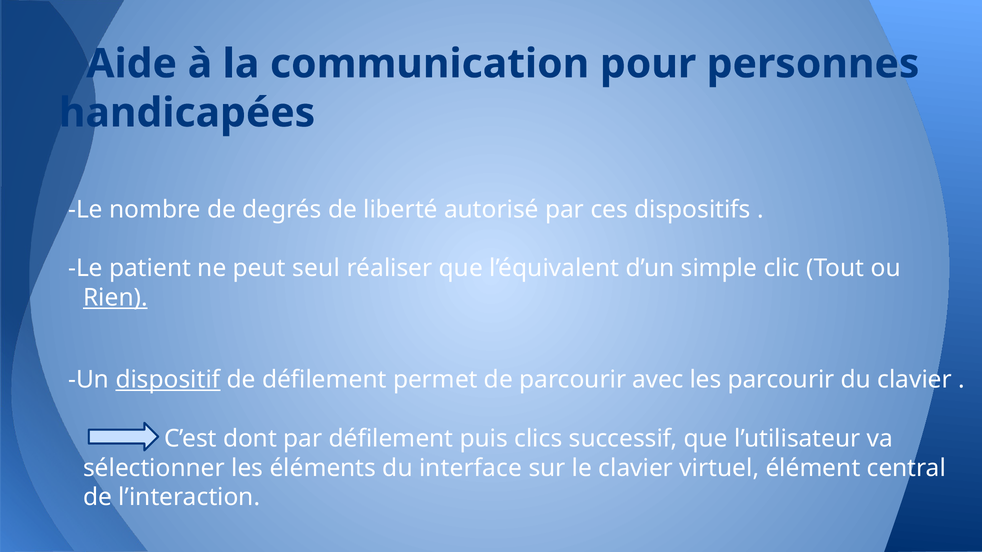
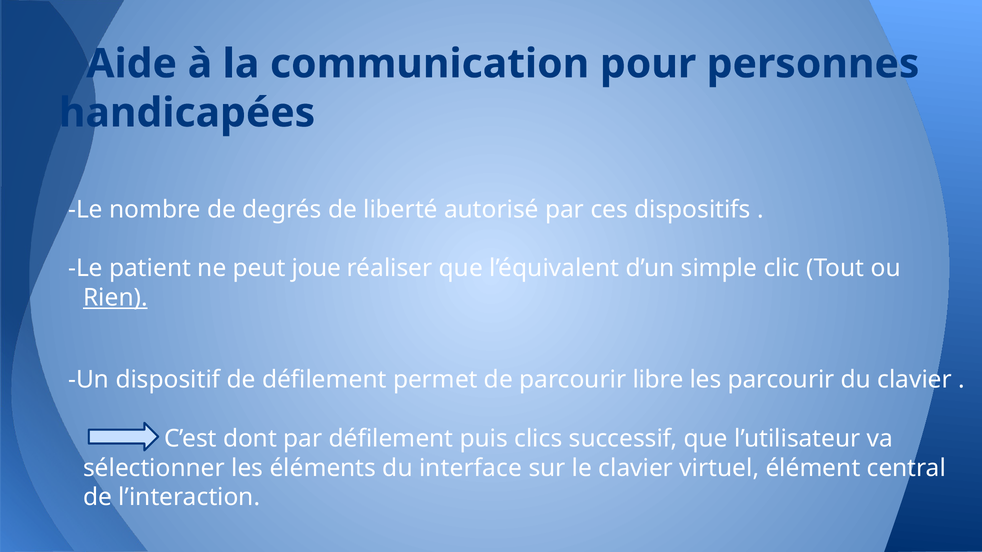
seul: seul -> joue (316, 269)
dispositif underline: present -> none (168, 380)
avec: avec -> libre (658, 380)
